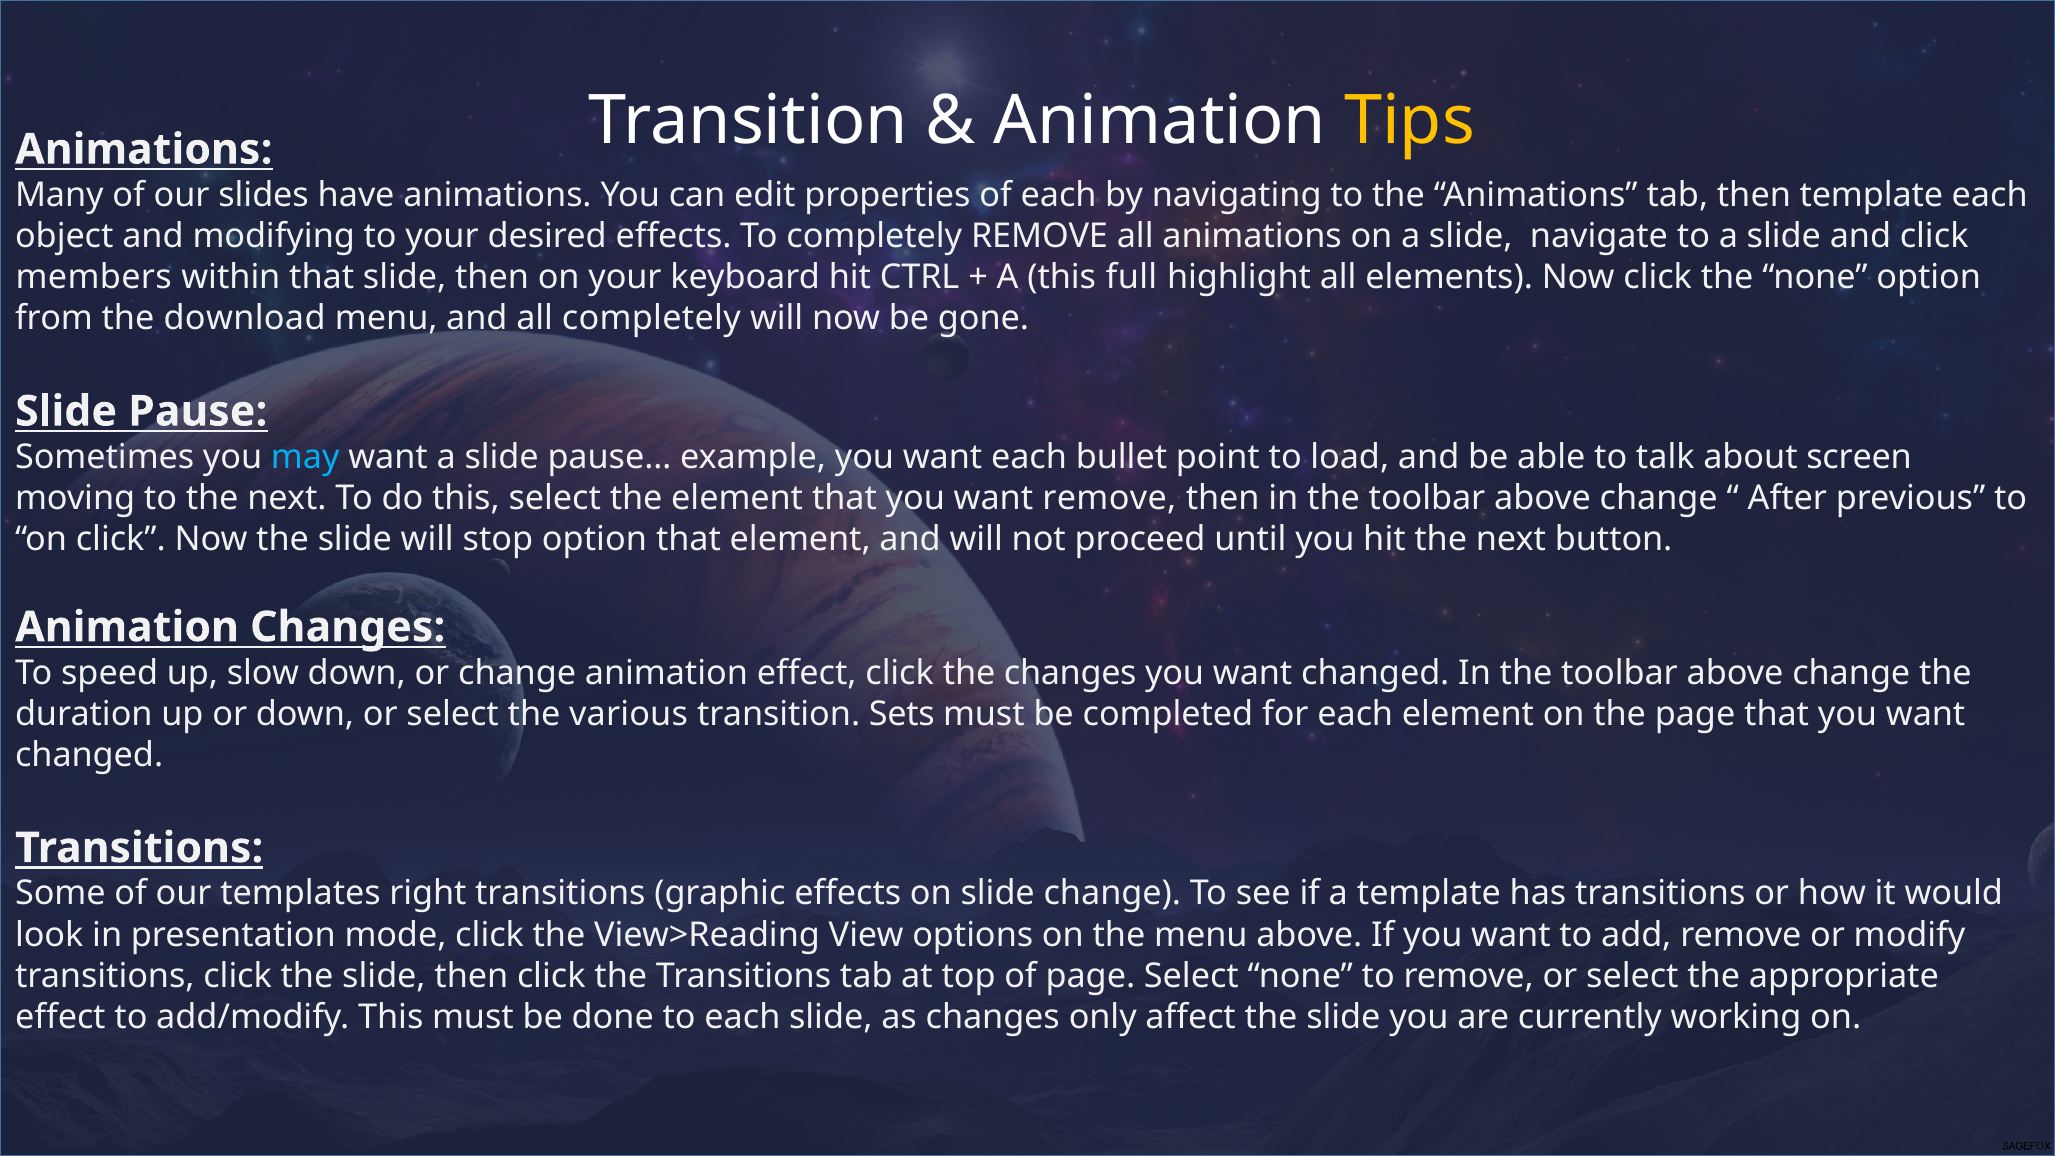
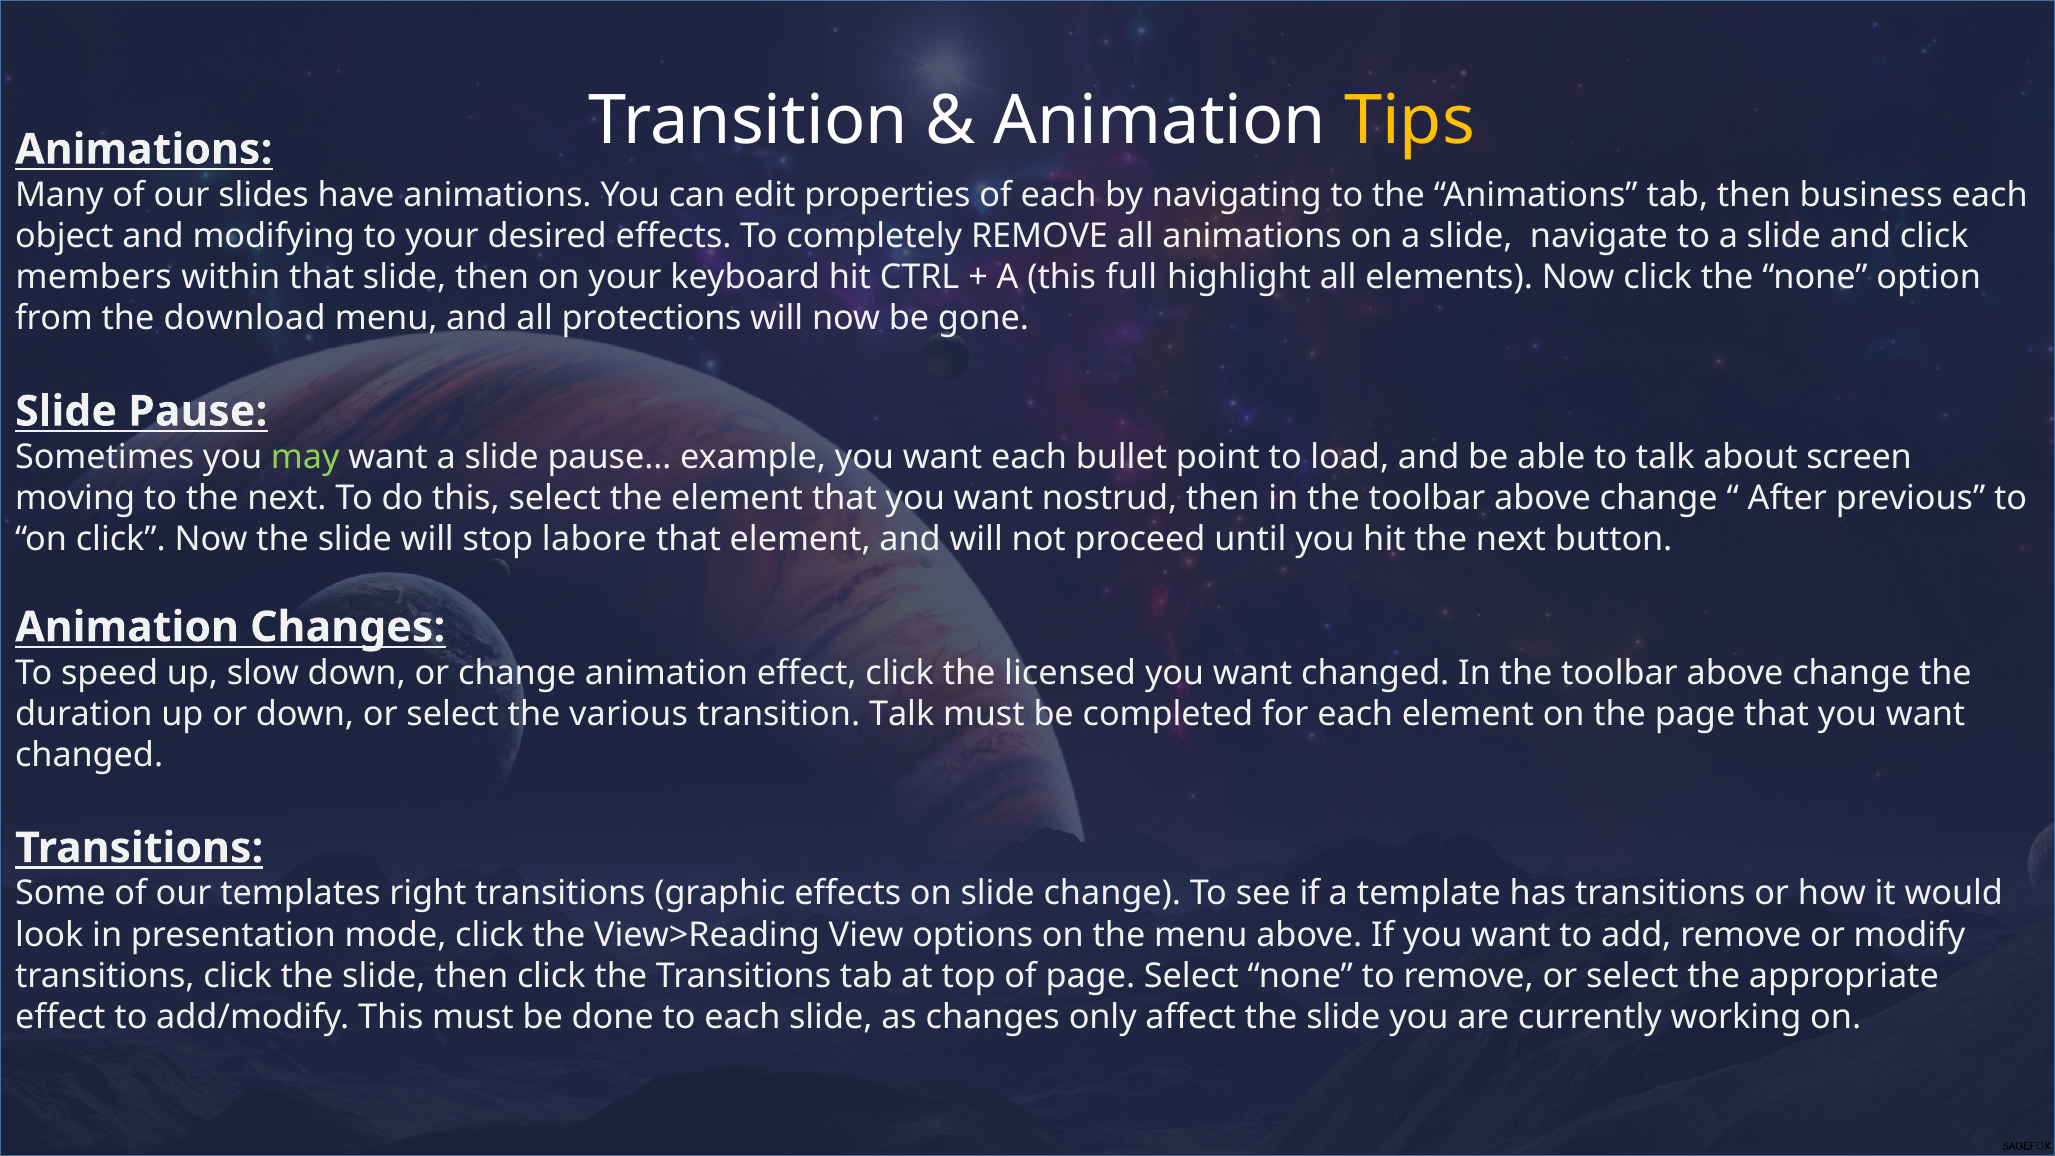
then template: template -> business (1871, 195)
all completely: completely -> protections (652, 318)
may colour: light blue -> light green (305, 457)
want remove: remove -> nostrud (1110, 498)
stop option: option -> labore (594, 539)
the changes: changes -> licensed (1070, 673)
transition Sets: Sets -> Talk (902, 714)
